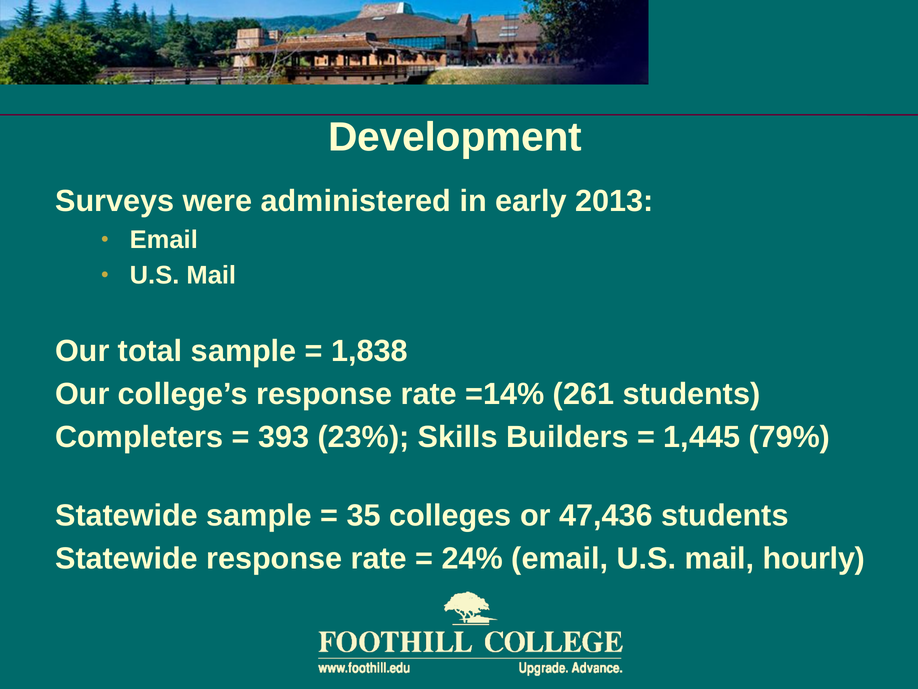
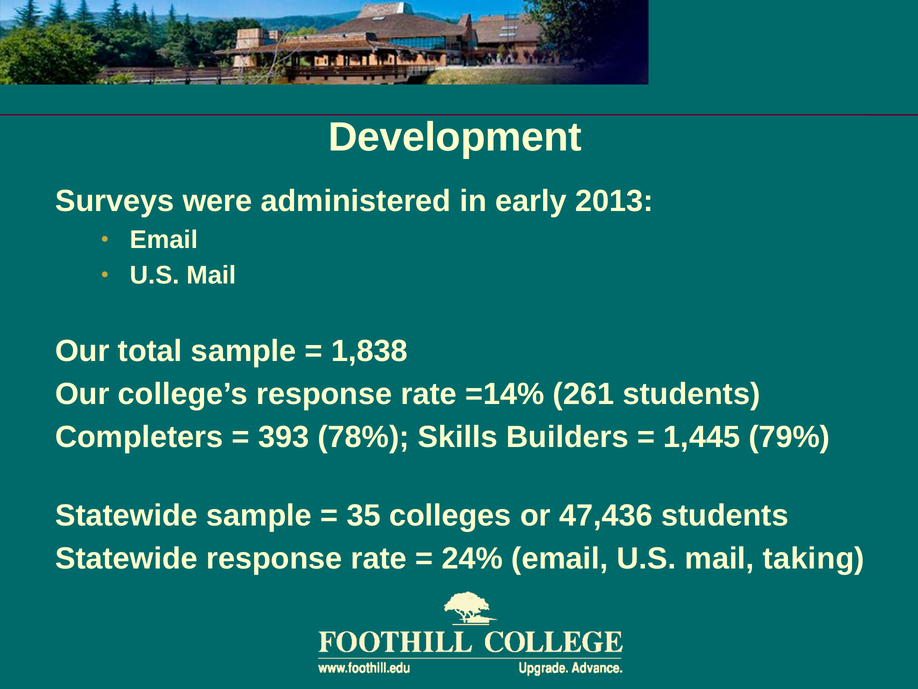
23%: 23% -> 78% (364, 437)
hourly: hourly -> taking (814, 558)
